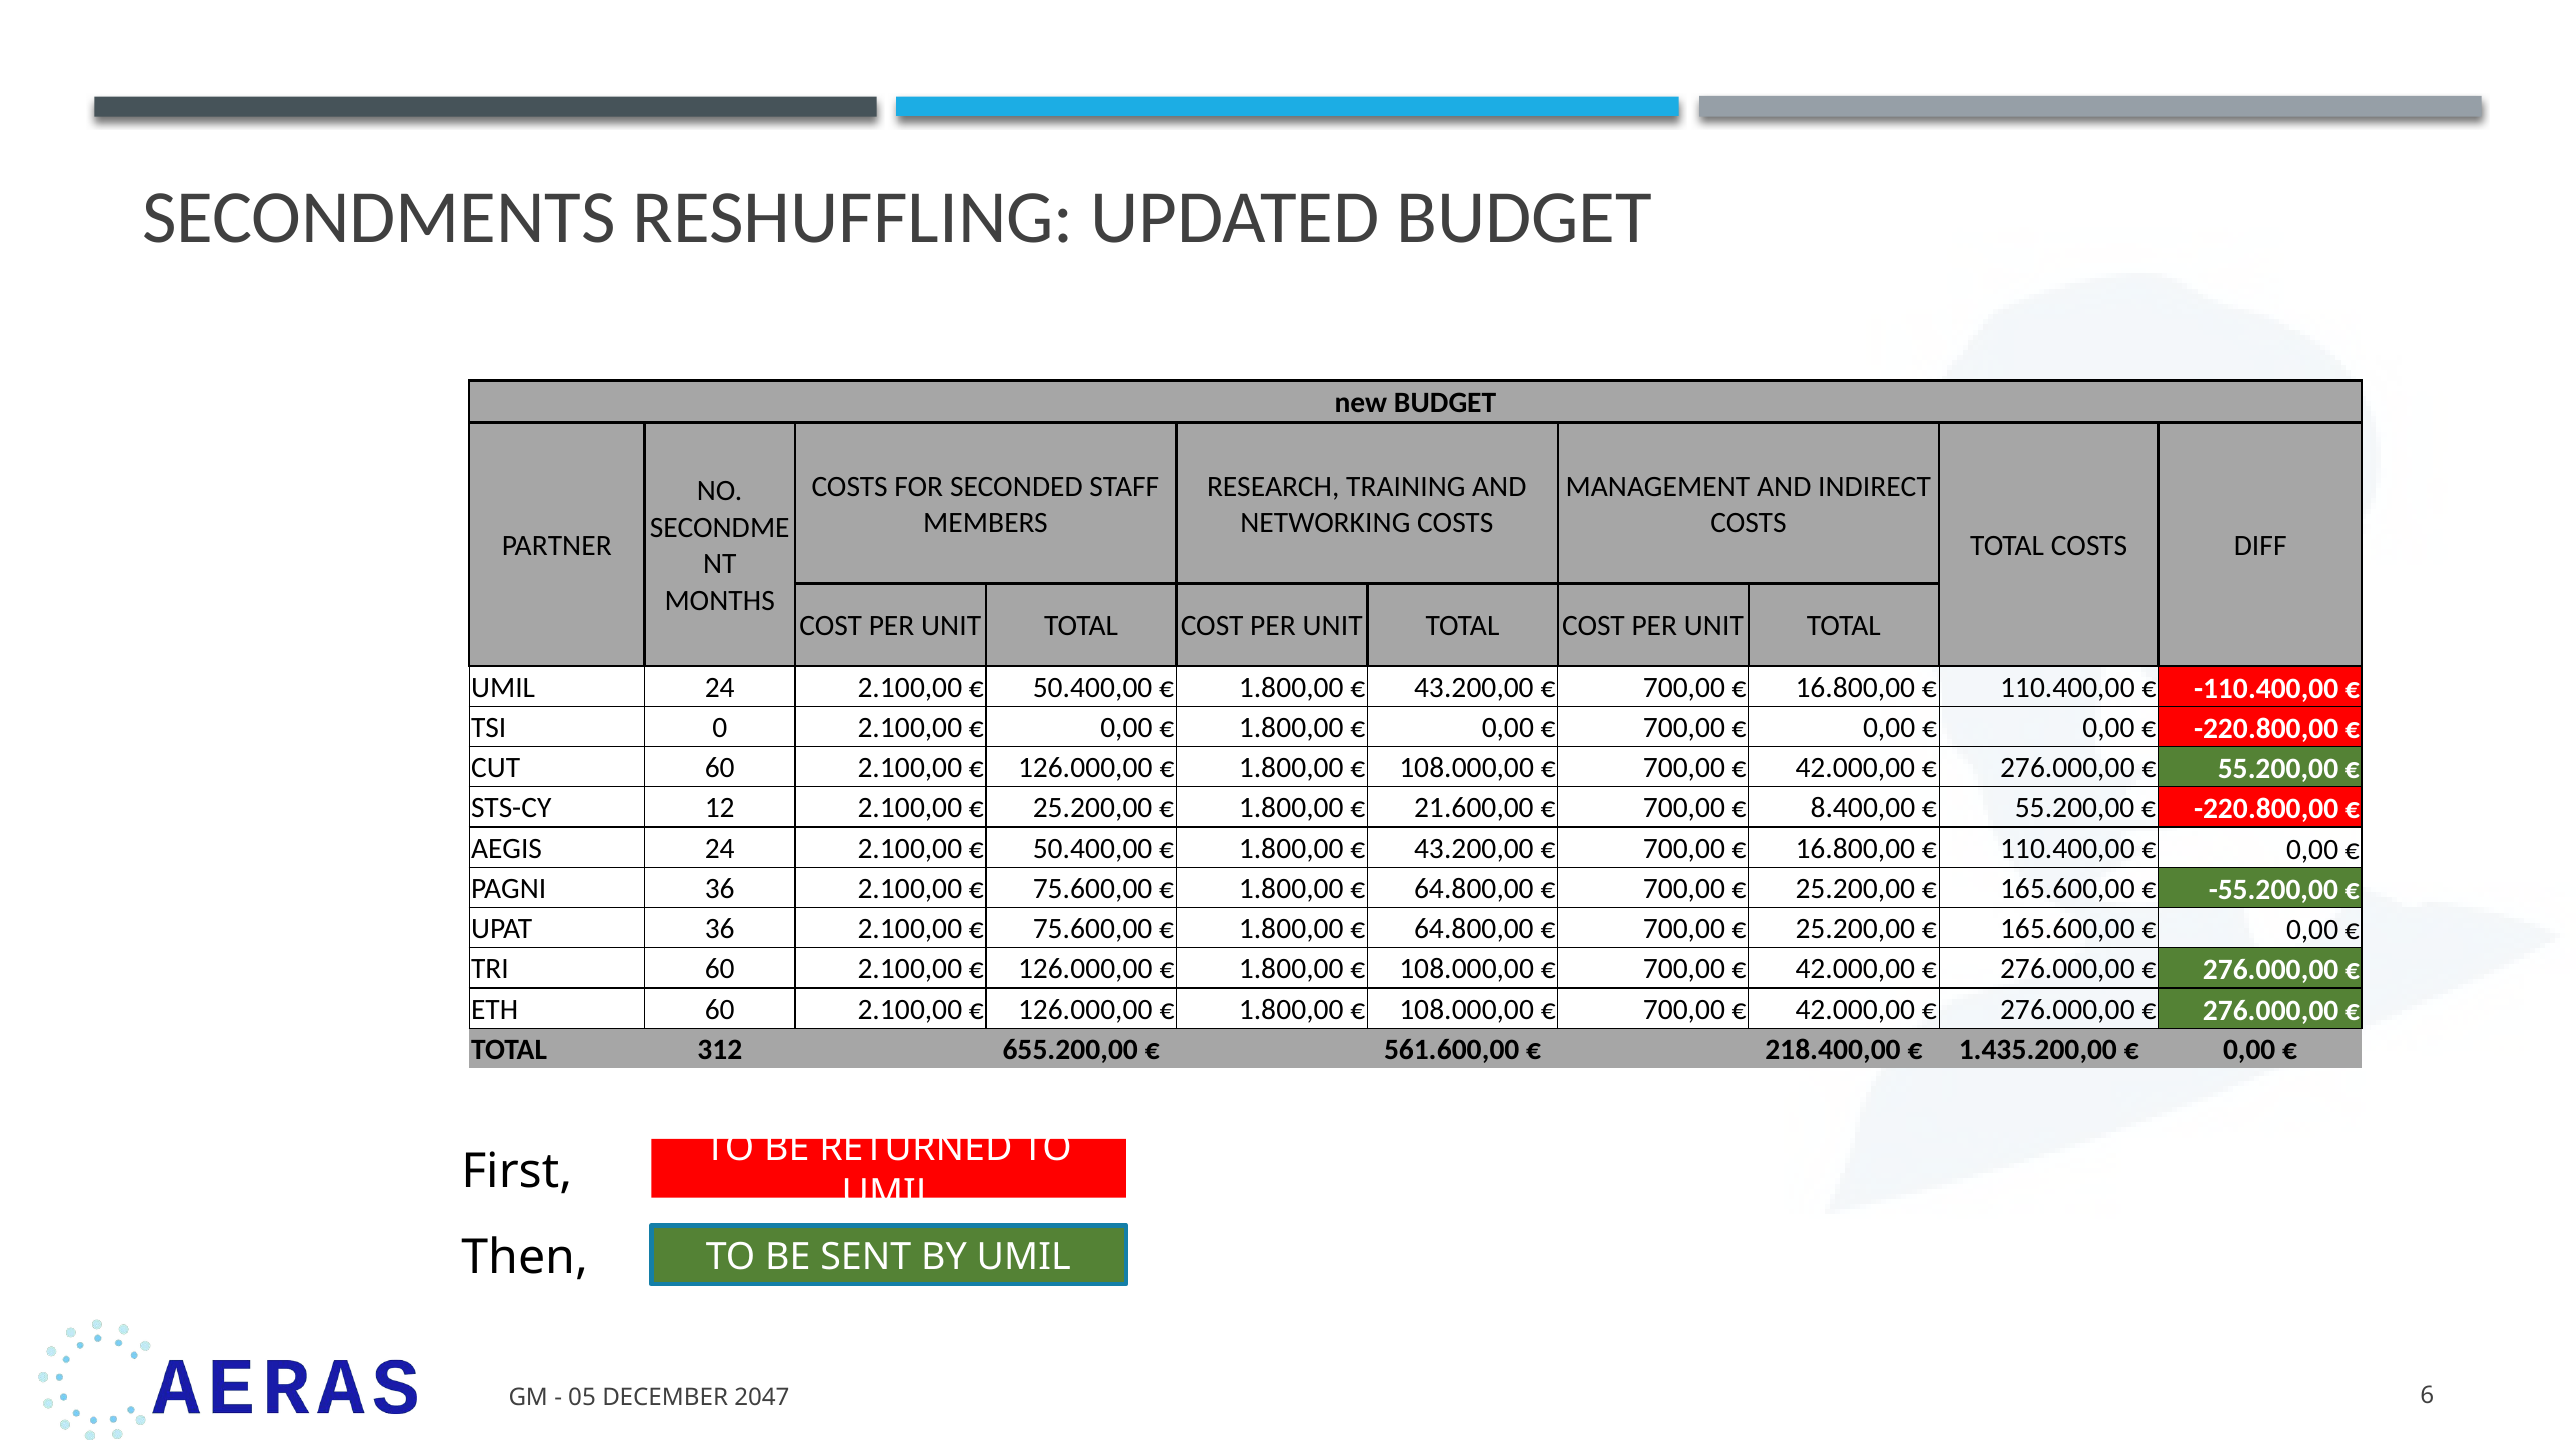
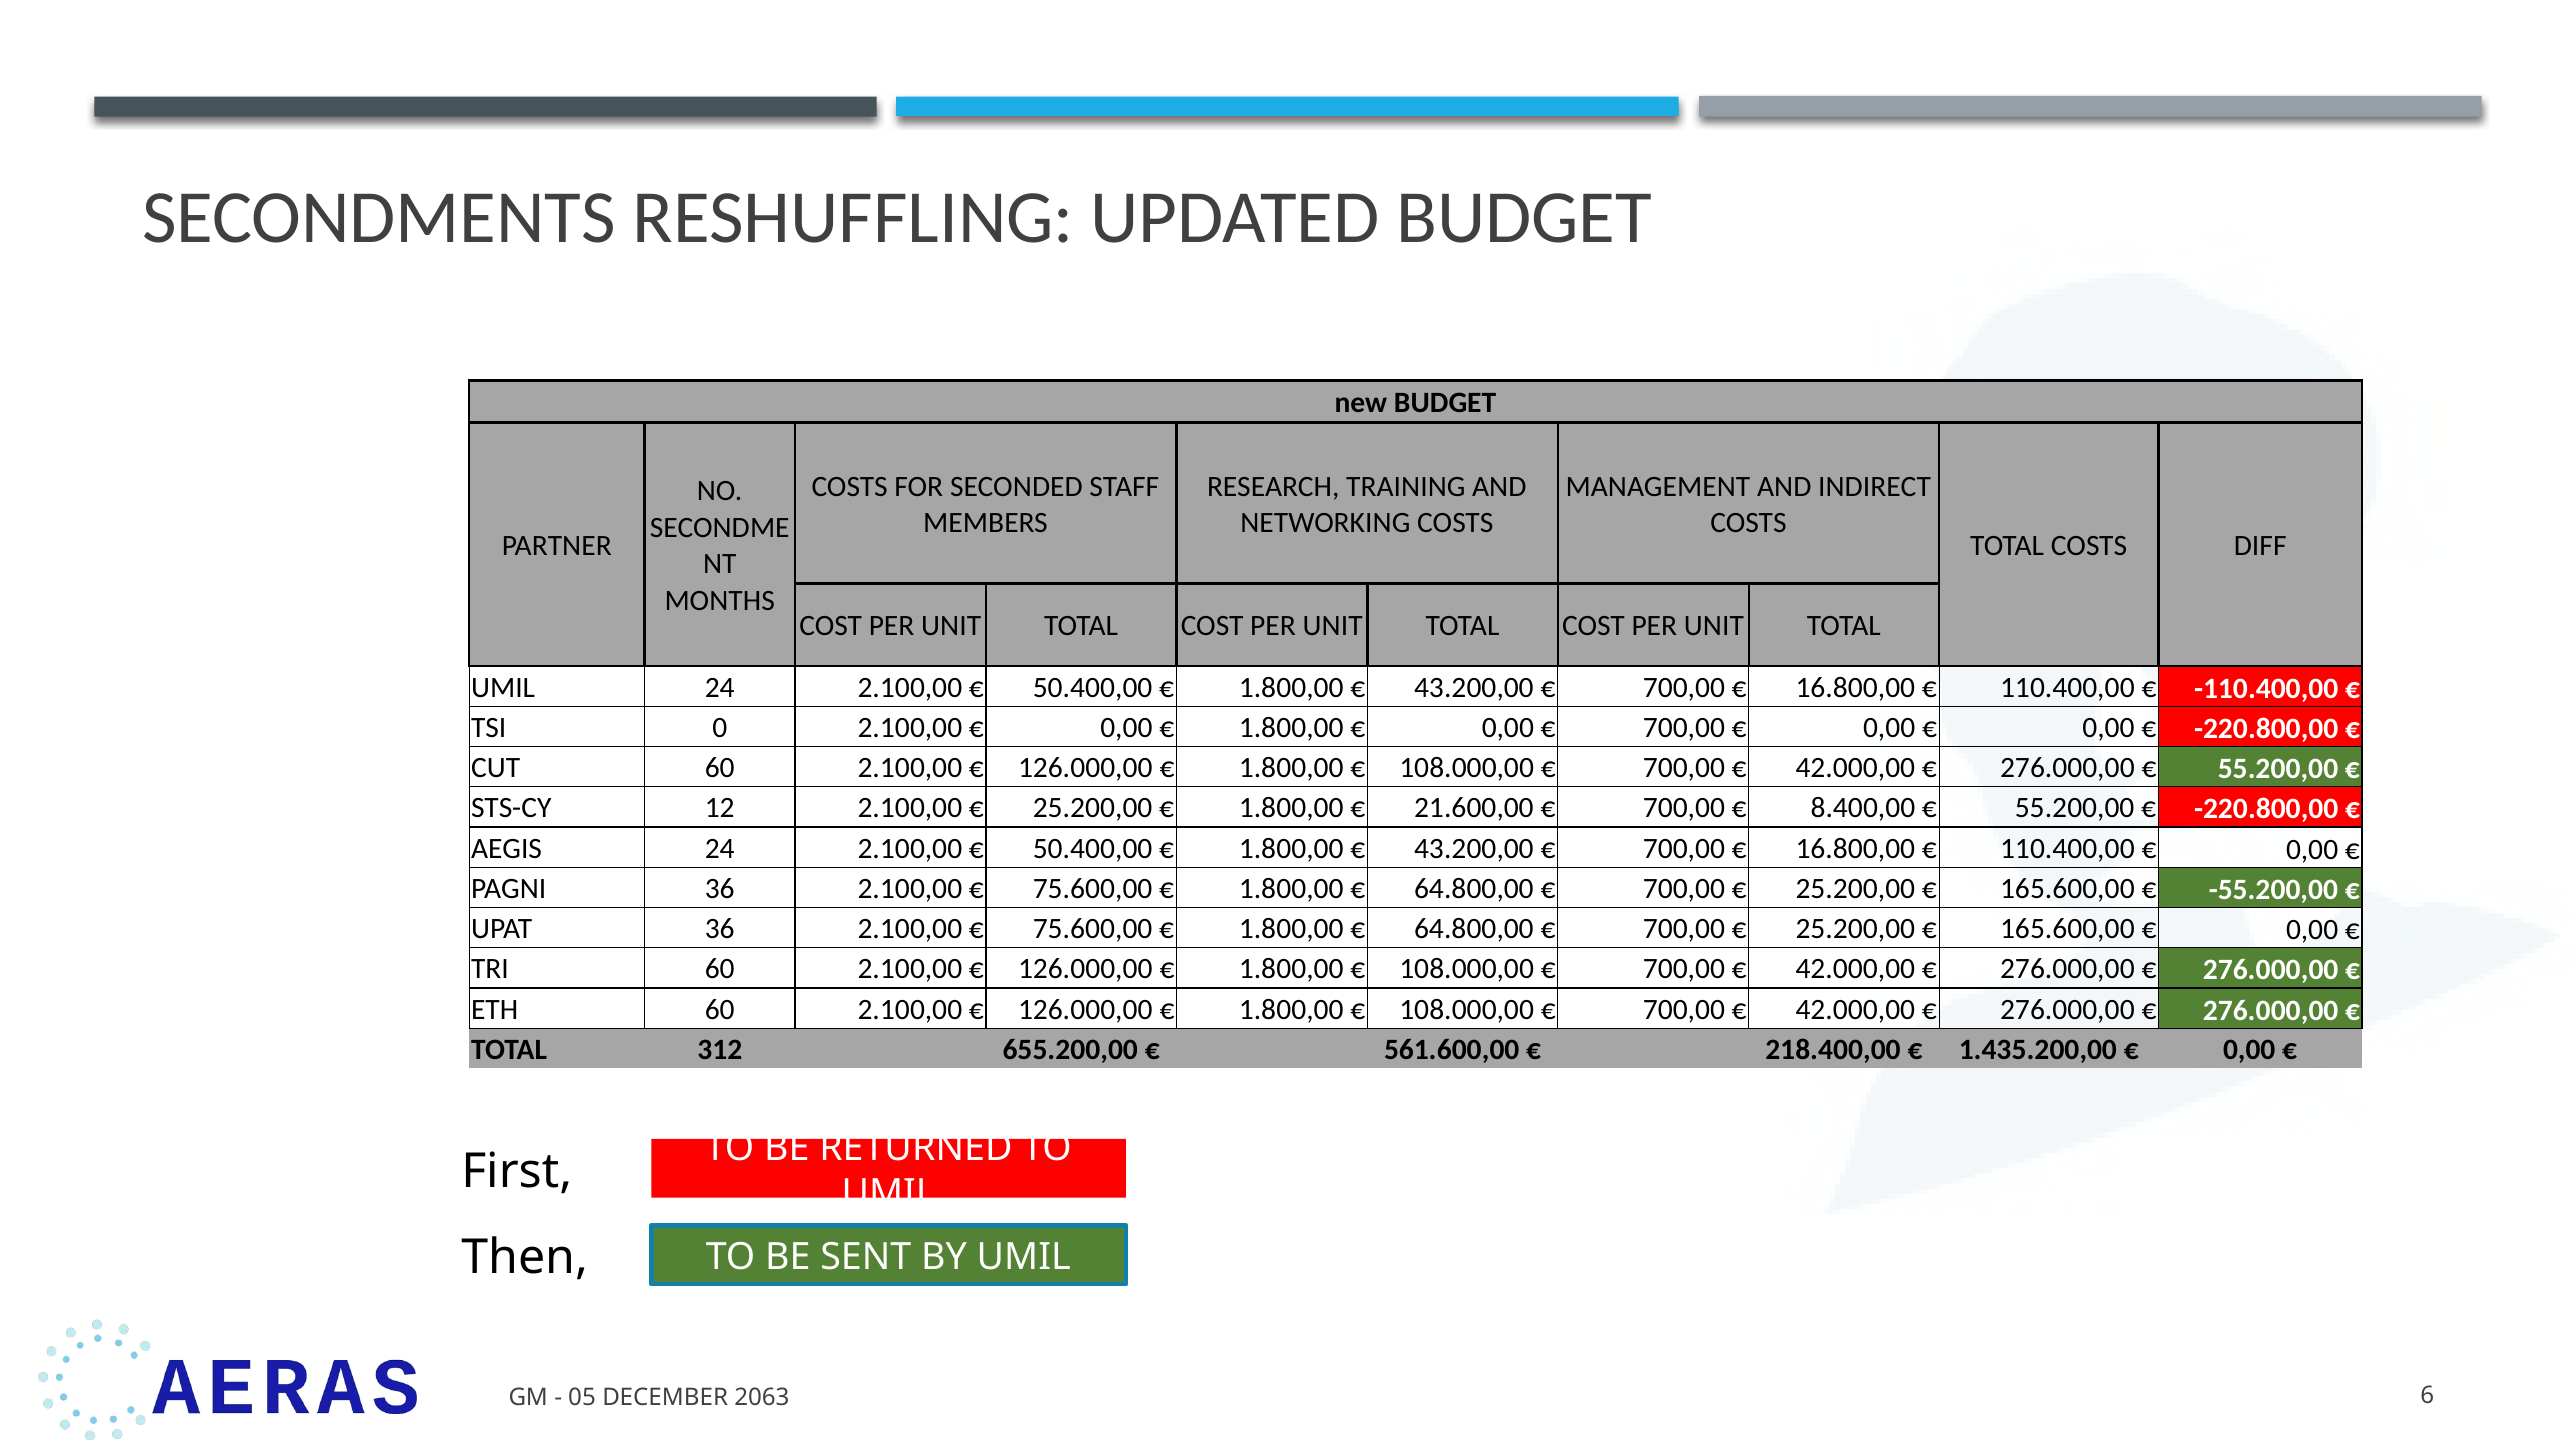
2047: 2047 -> 2063 (762, 1397)
